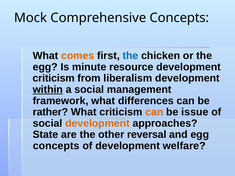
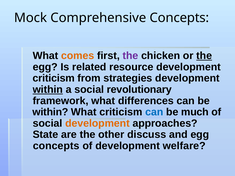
the colour: blue -> purple (130, 56)
the underline: none -> present (204, 56)
minute: minute -> related (89, 67)
liberalism: liberalism -> strategies (128, 78)
management: management -> revolutionary (139, 90)
rather: rather -> within (50, 112)
can colour: orange -> blue (154, 112)
issue: issue -> much (195, 112)
reversal: reversal -> discuss (147, 135)
